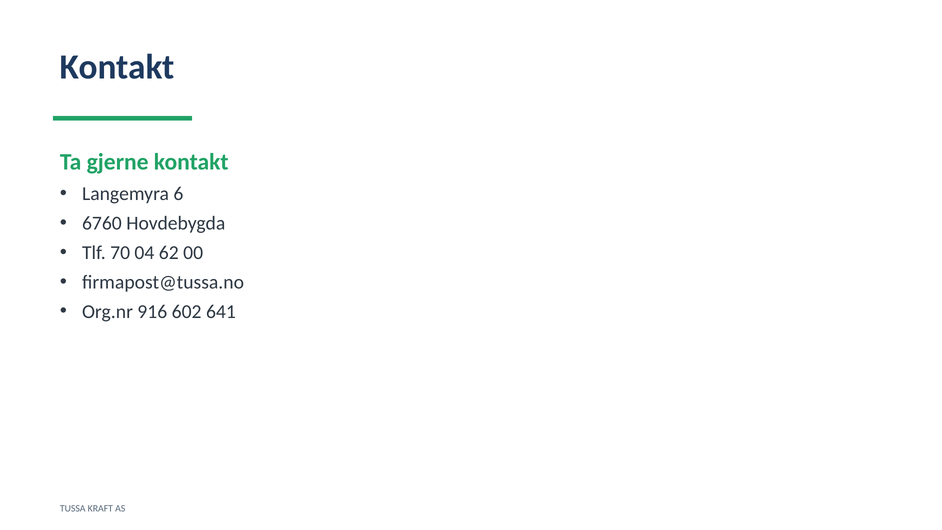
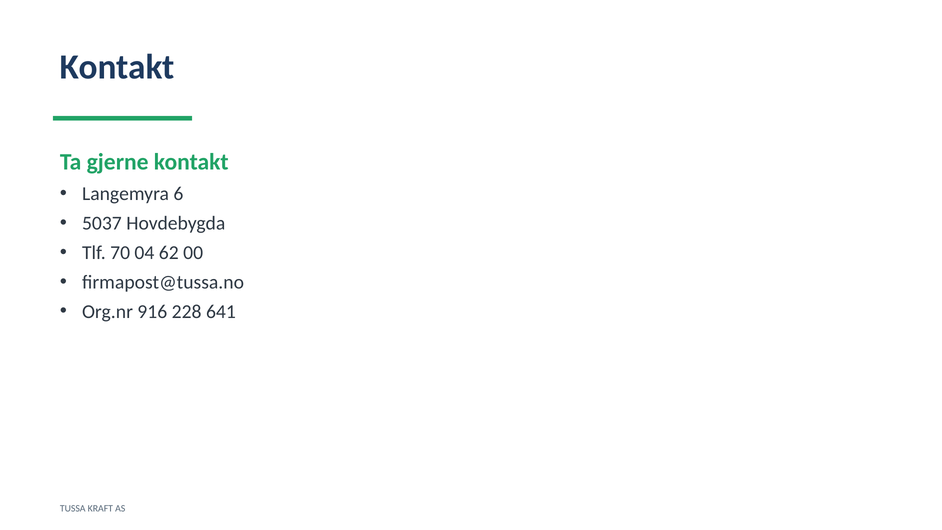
6760: 6760 -> 5037 (102, 223)
602: 602 -> 228 (187, 312)
